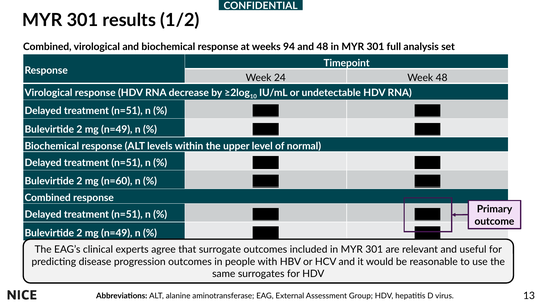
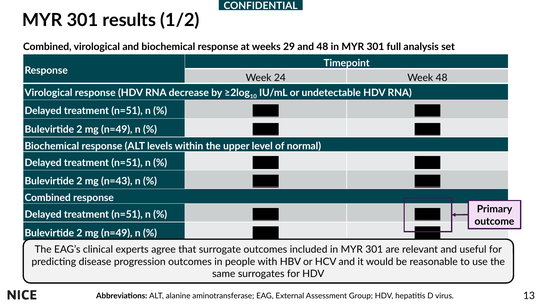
94: 94 -> 29 (289, 47)
n=60: n=60 -> n=43 (117, 182)
